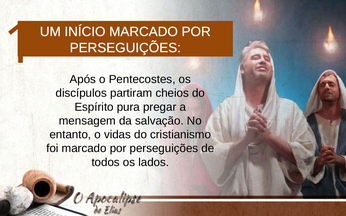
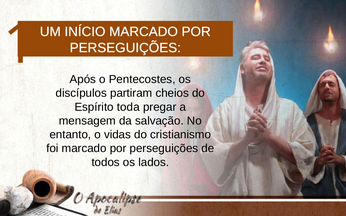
pura: pura -> toda (128, 107)
